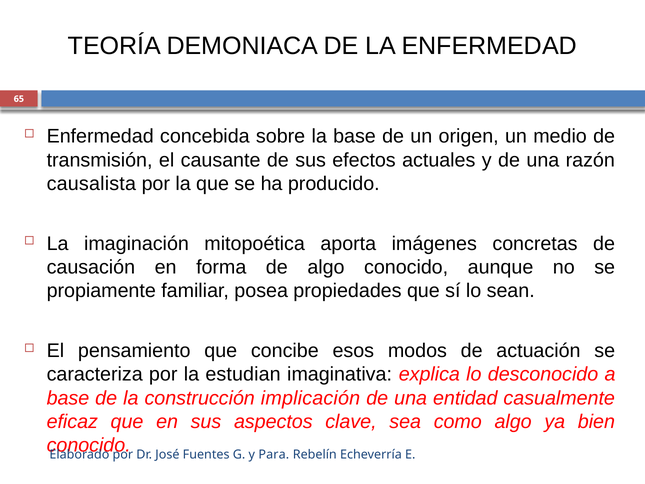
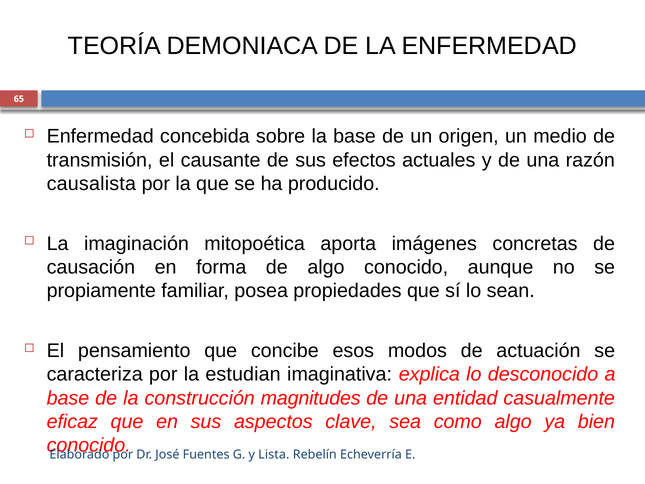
implicación: implicación -> magnitudes (311, 398)
Para: Para -> Lista (274, 454)
